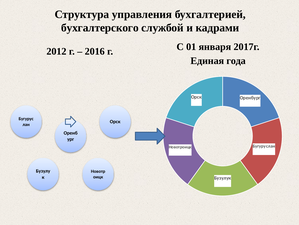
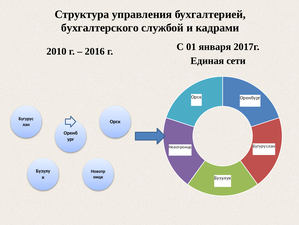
2012: 2012 -> 2010 (56, 51)
года: года -> сети (236, 61)
